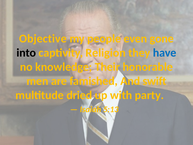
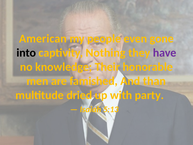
Objective: Objective -> American (43, 38)
Religion: Religion -> Nothing (106, 53)
have colour: blue -> purple (165, 53)
swift: swift -> than (154, 81)
